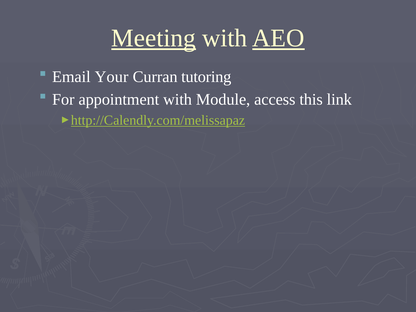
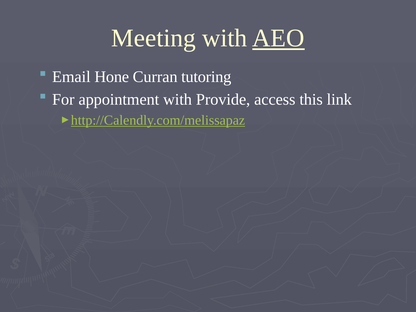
Meeting underline: present -> none (154, 38)
Your: Your -> Hone (112, 77)
Module: Module -> Provide (223, 100)
